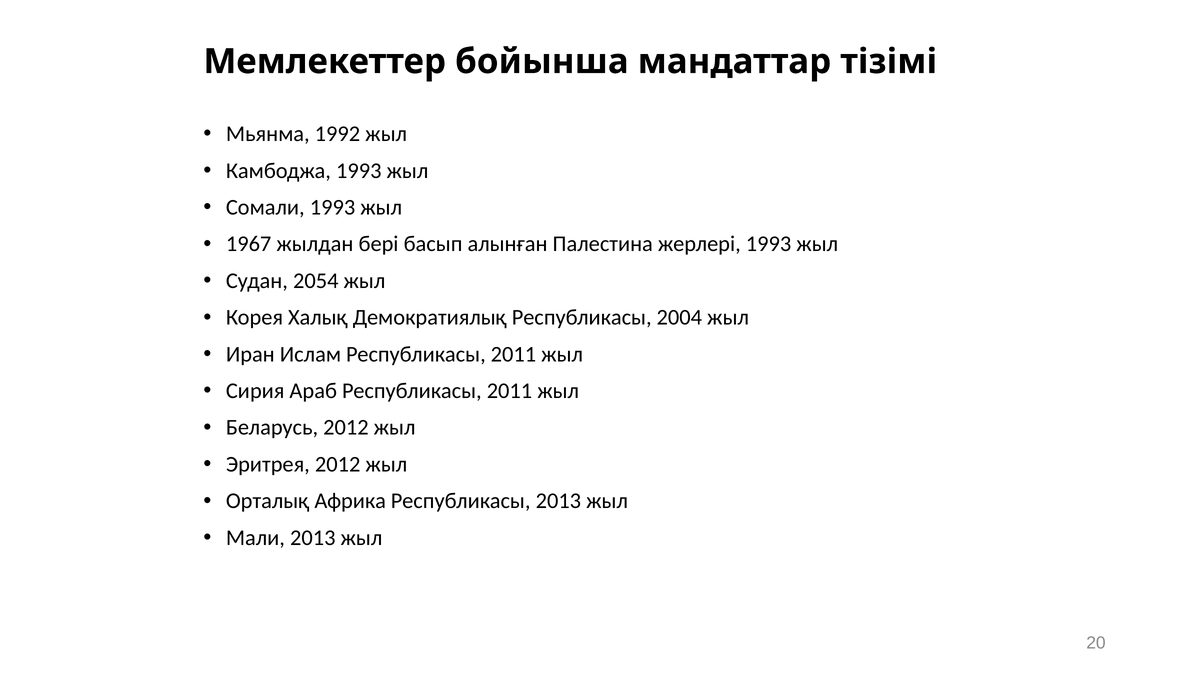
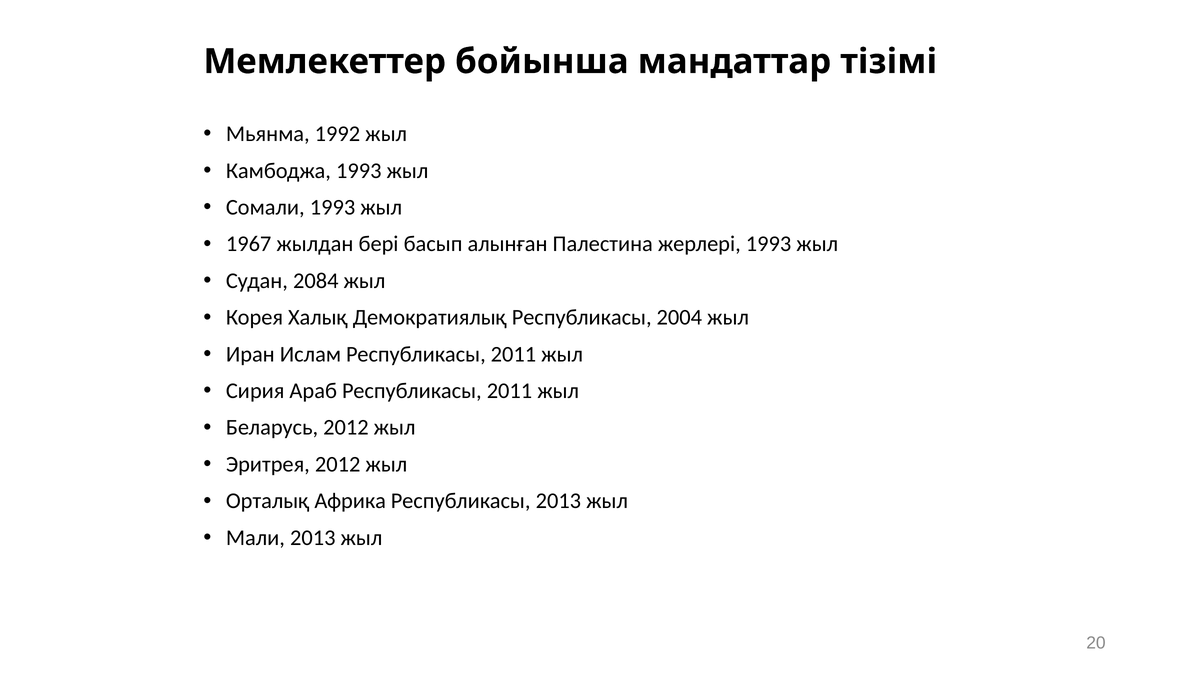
2054: 2054 -> 2084 (316, 281)
